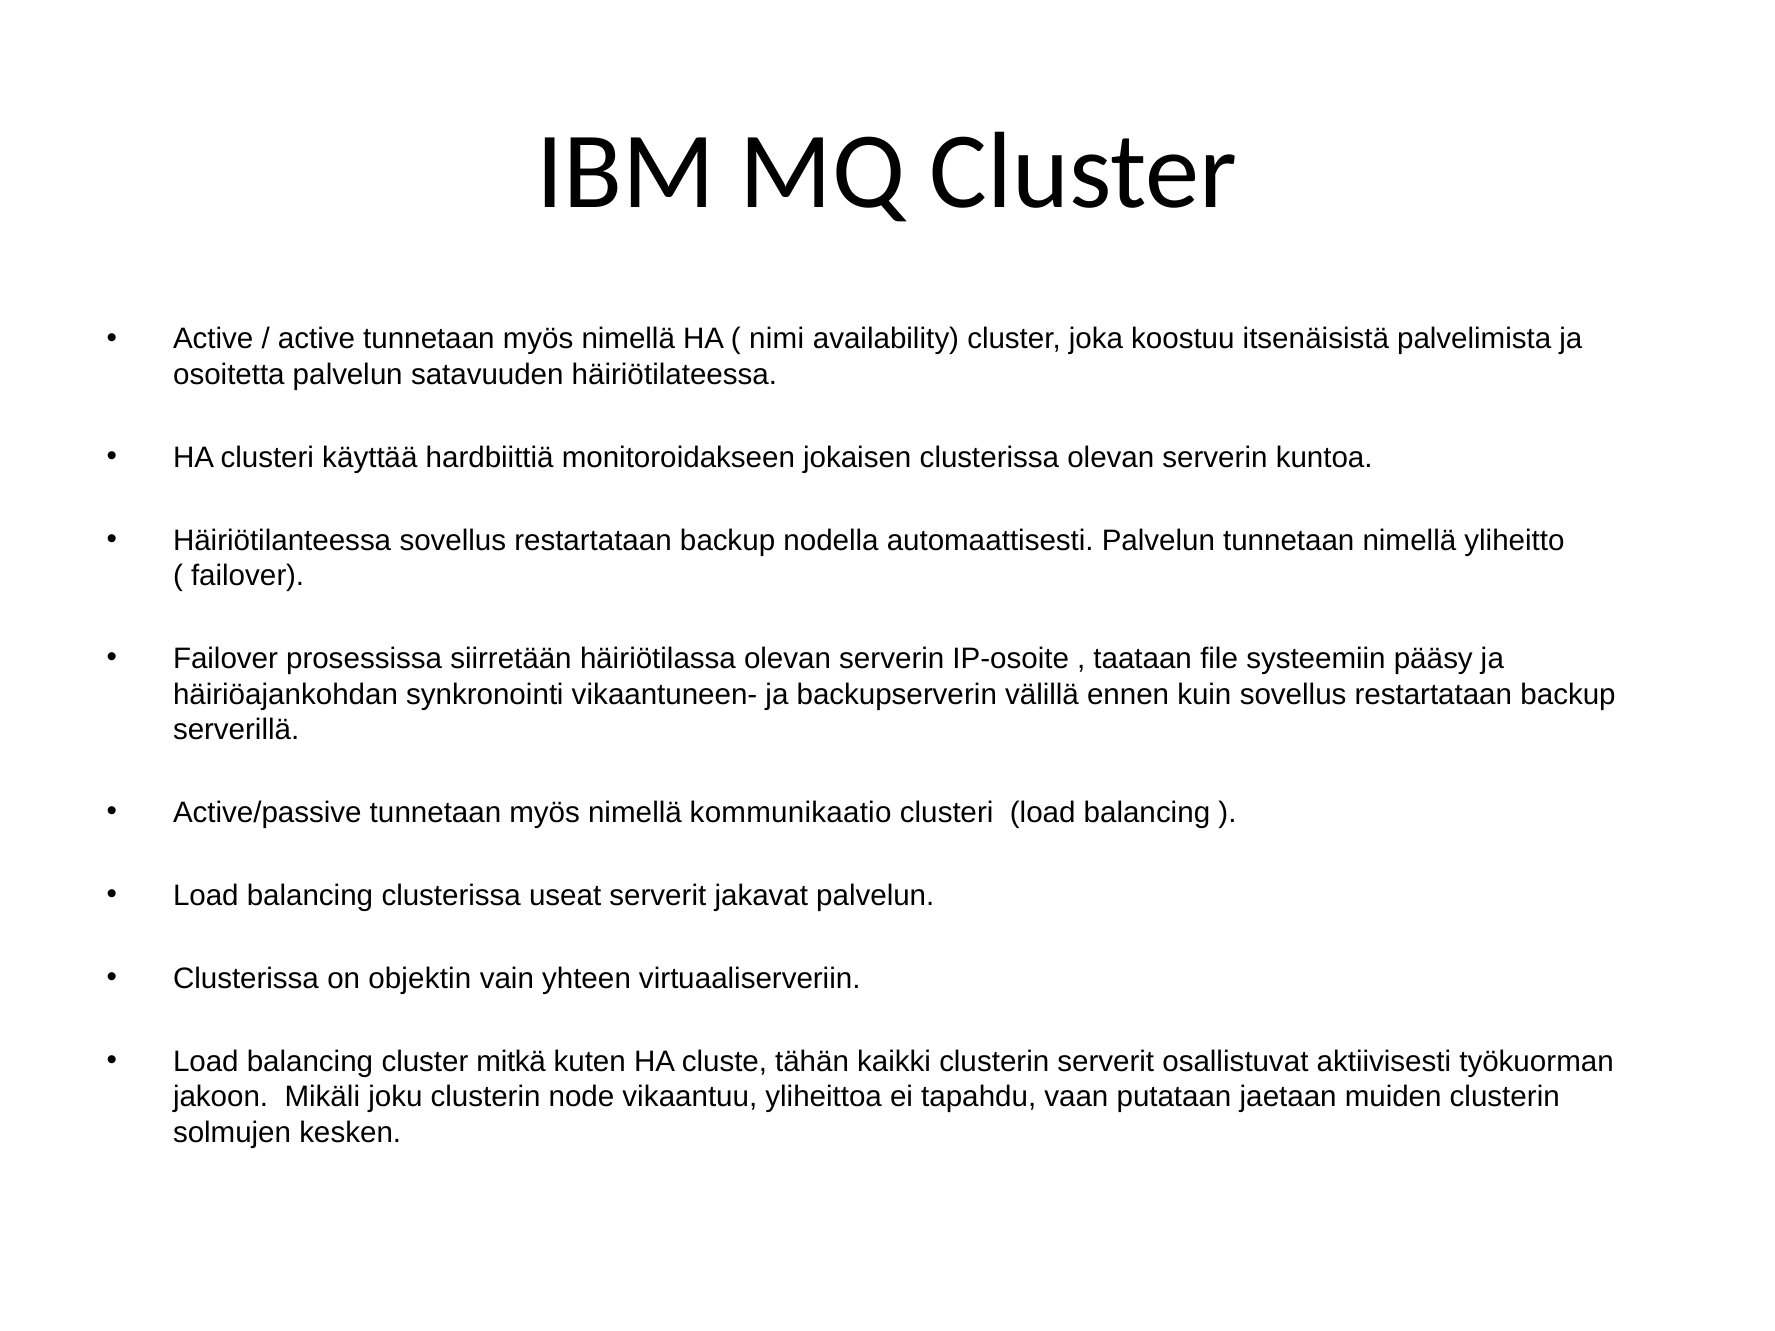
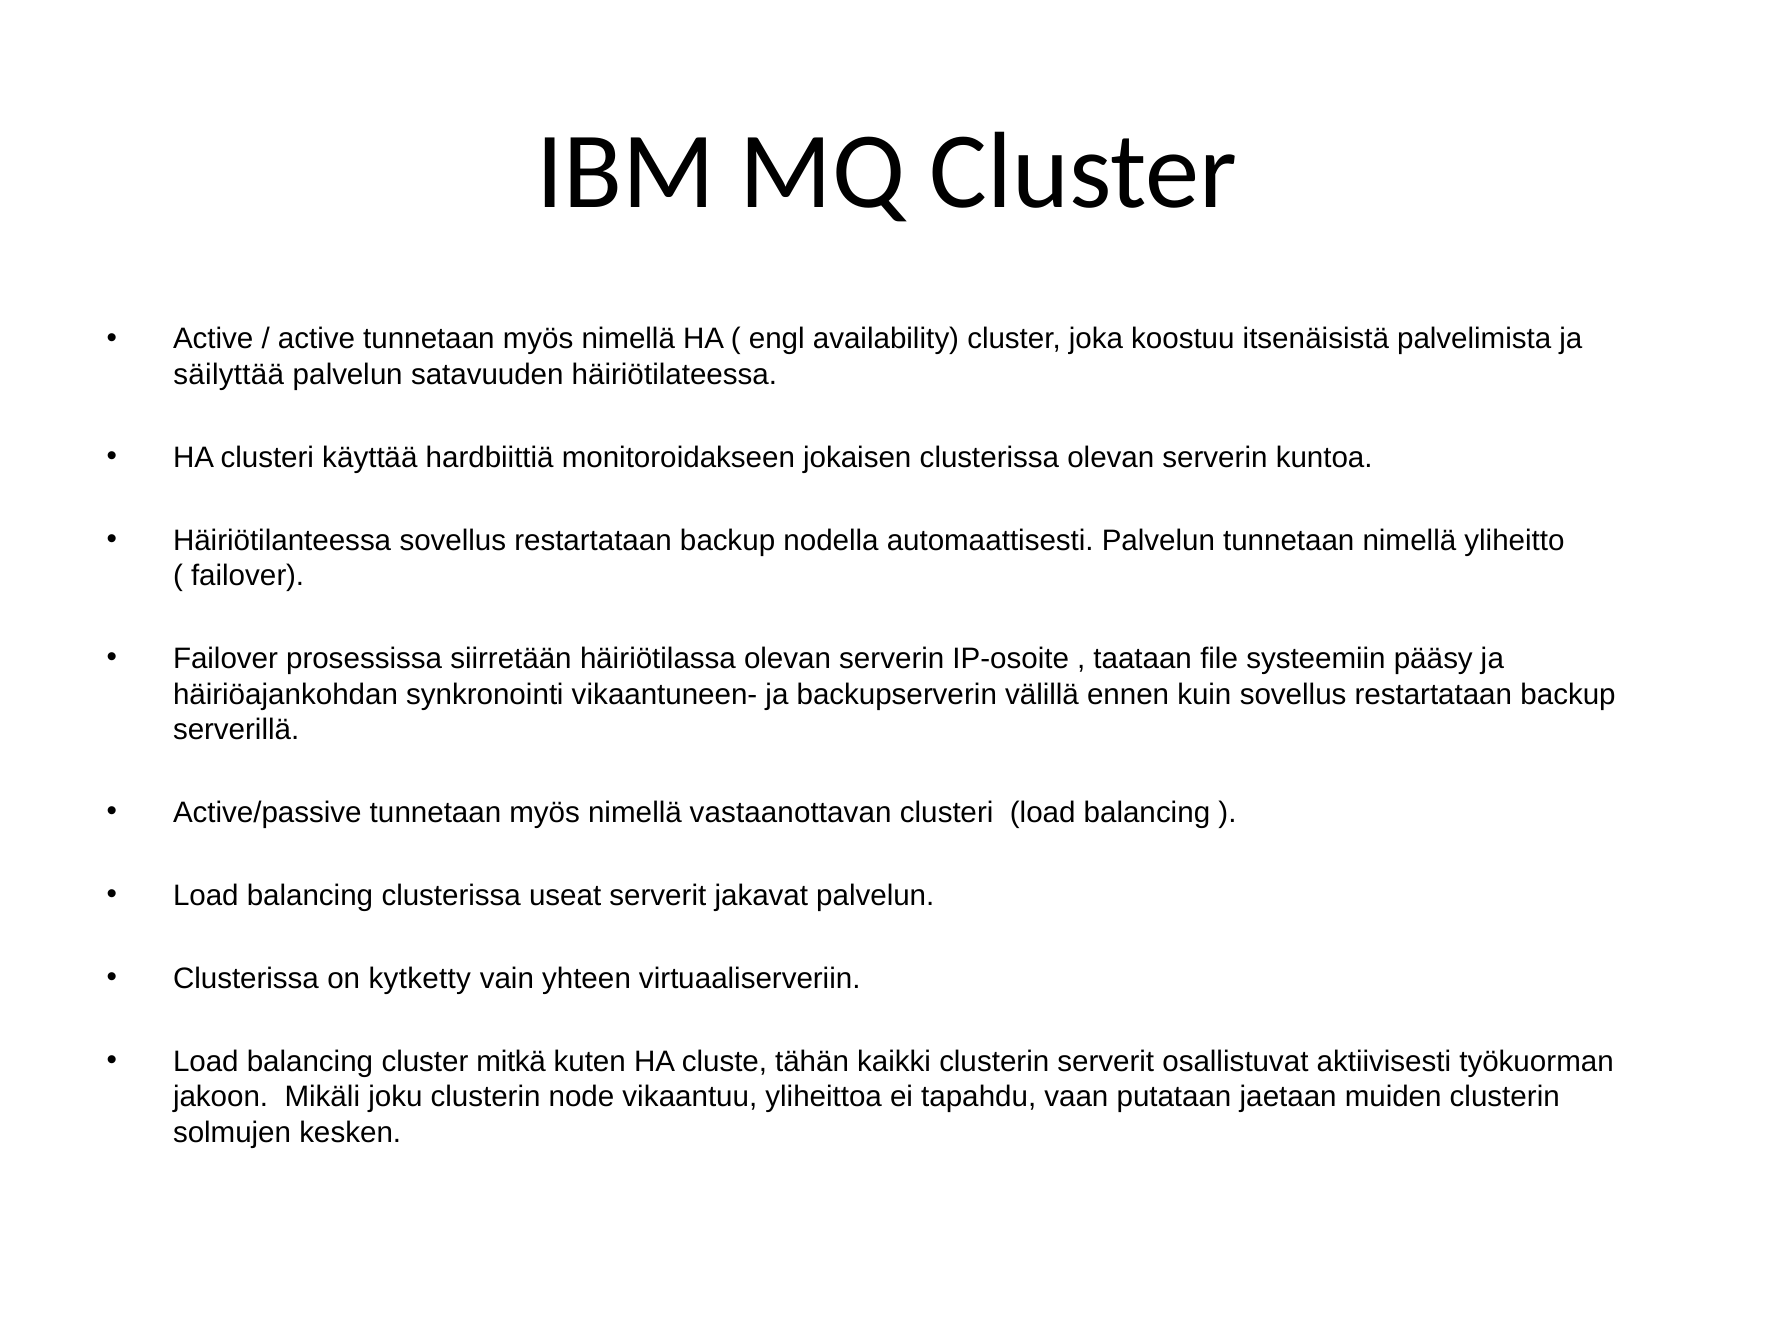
nimi: nimi -> engl (777, 339)
osoitetta: osoitetta -> säilyttää (229, 375)
kommunikaatio: kommunikaatio -> vastaanottavan (791, 813)
objektin: objektin -> kytketty (420, 979)
